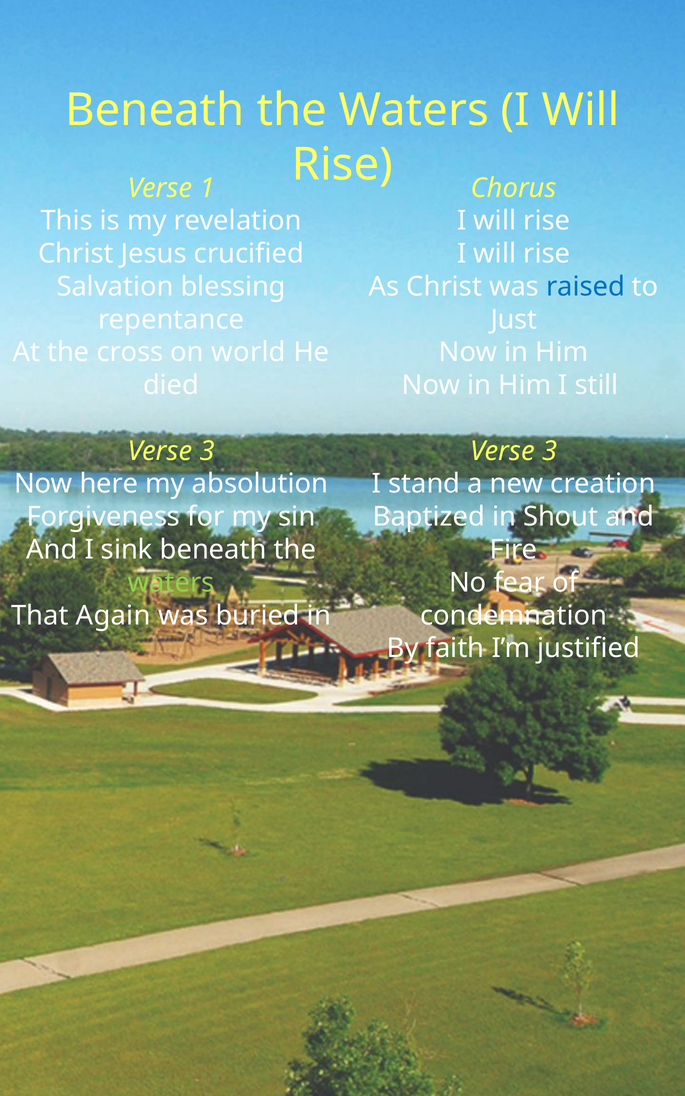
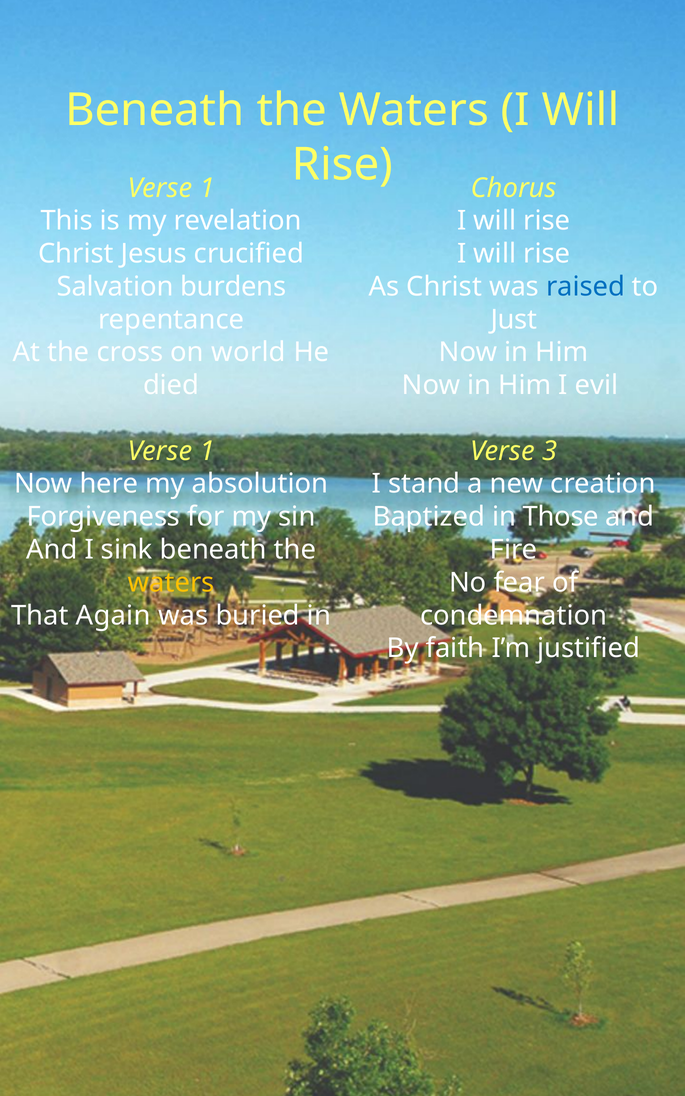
blessing: blessing -> burdens (233, 287)
still: still -> evil (597, 385)
3: 3 -> 1 (207, 451)
Shout: Shout -> Those (561, 517)
waters colour: light green -> yellow (171, 583)
